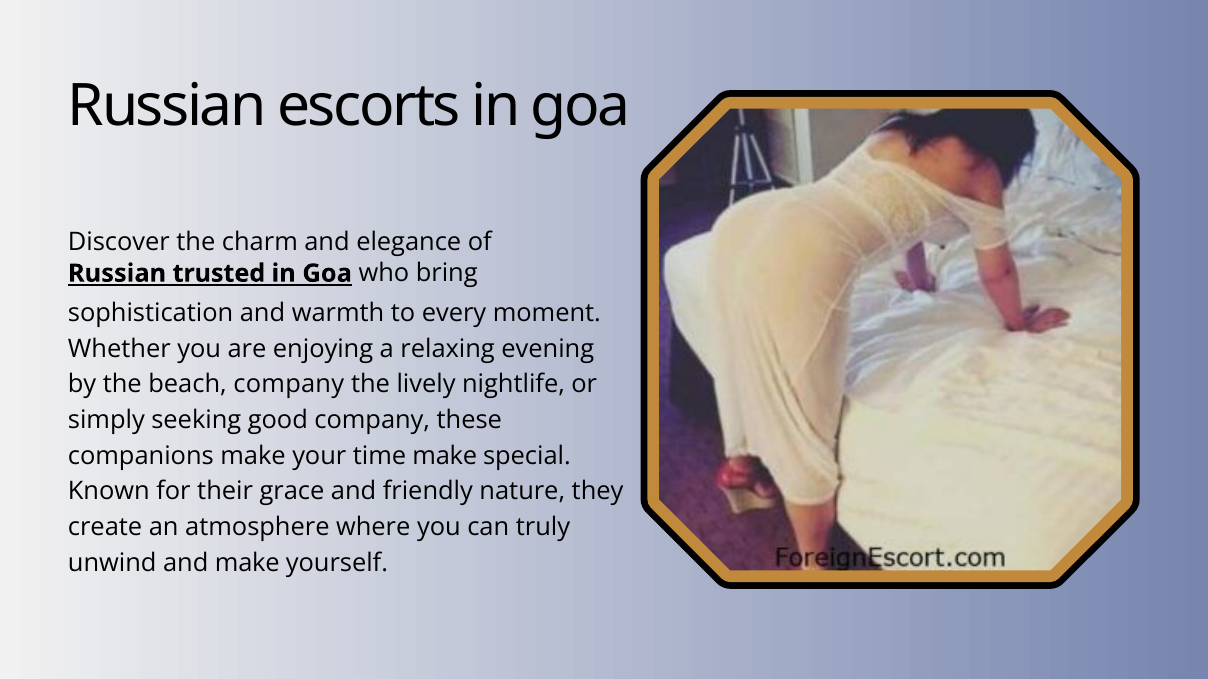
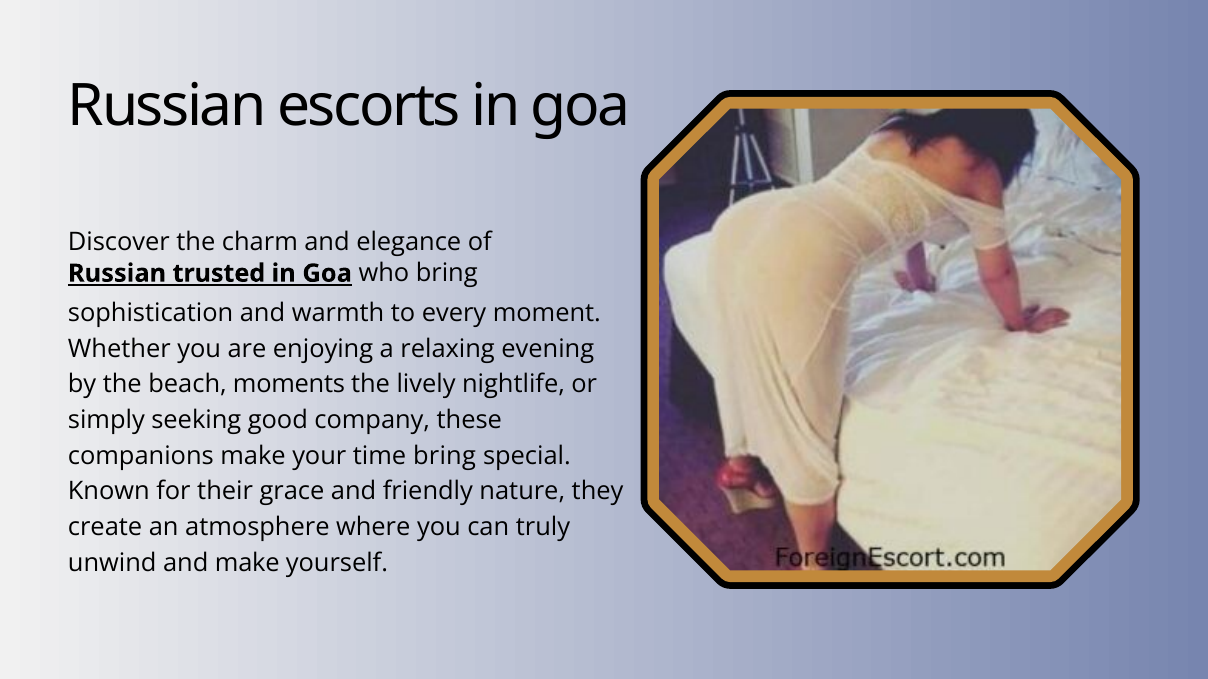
beach company: company -> moments (289, 385)
time make: make -> bring (445, 456)
